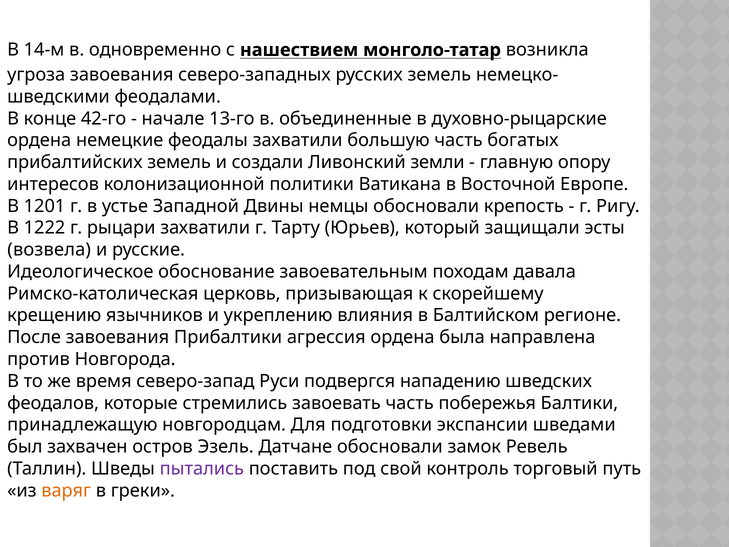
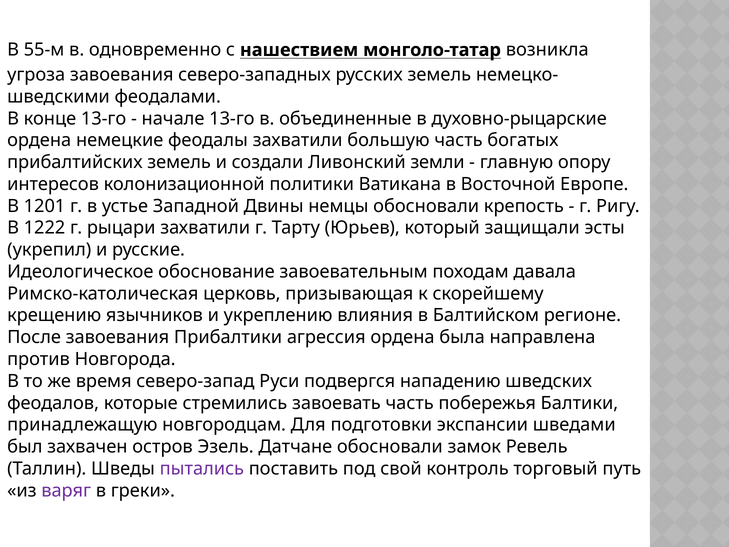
14-м: 14-м -> 55-м (44, 50)
конце 42-го: 42-го -> 13-го (104, 118)
возвела: возвела -> укрепил (49, 250)
варяг colour: orange -> purple (66, 490)
